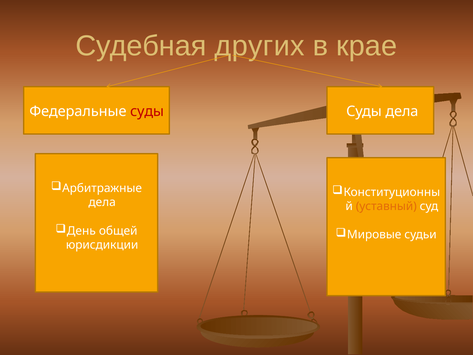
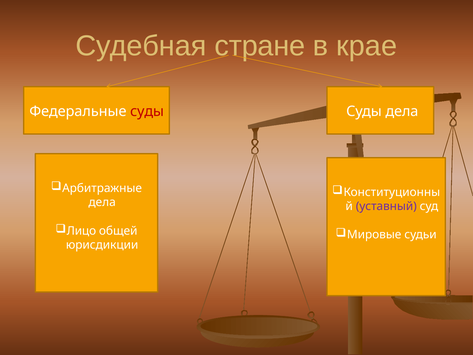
других: других -> стране (260, 46)
уставный colour: orange -> purple (386, 206)
День: День -> Лицо (81, 231)
